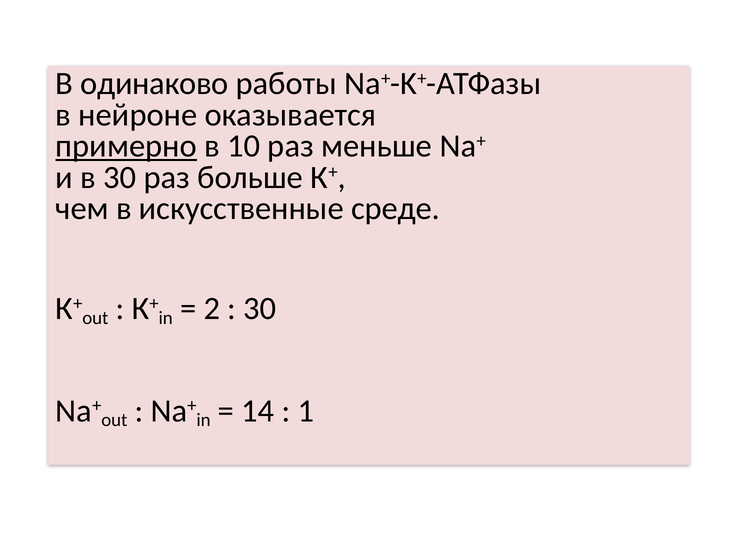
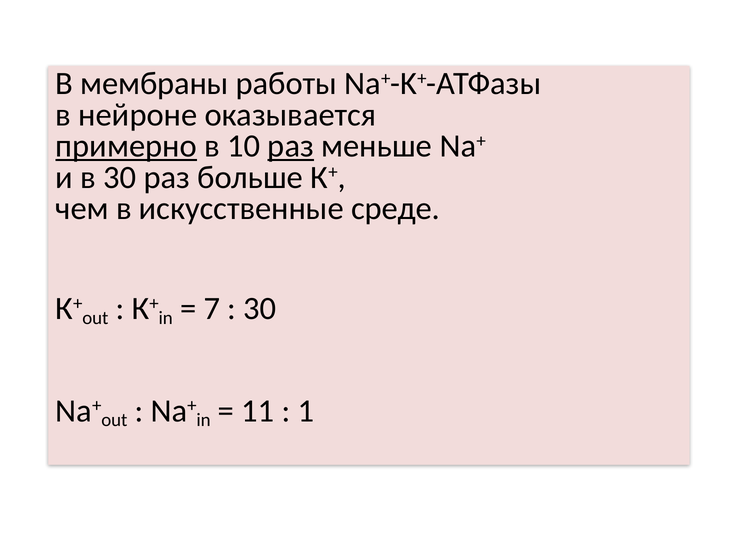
одинаково: одинаково -> мембраны (154, 84)
раз underline: none -> present (291, 146)
2: 2 -> 7 (212, 309)
14: 14 -> 11 (258, 411)
